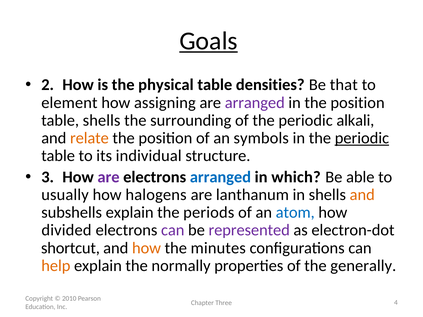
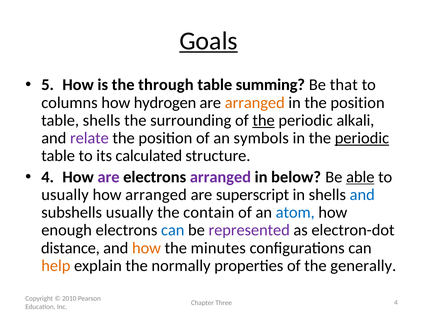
2: 2 -> 5 (48, 85)
physical: physical -> through (166, 85)
densities: densities -> summing (270, 85)
element: element -> columns (69, 103)
assigning: assigning -> hydrogen (165, 103)
arranged colour: purple -> orange (255, 103)
the underline: none -> present (264, 120)
relate colour: orange -> purple (89, 138)
individual: individual -> calculated (149, 156)
3: 3 -> 4 (48, 177)
arranged colour: blue -> purple (220, 177)
which: which -> below (296, 177)
able underline: none -> present (360, 177)
how halogens: halogens -> arranged (156, 195)
lanthanum: lanthanum -> superscript (253, 195)
and colour: orange -> blue (362, 195)
subshells explain: explain -> usually (130, 213)
periods: periods -> contain (209, 213)
divided: divided -> enough (67, 230)
can colour: purple -> blue (173, 230)
shortcut: shortcut -> distance (70, 248)
